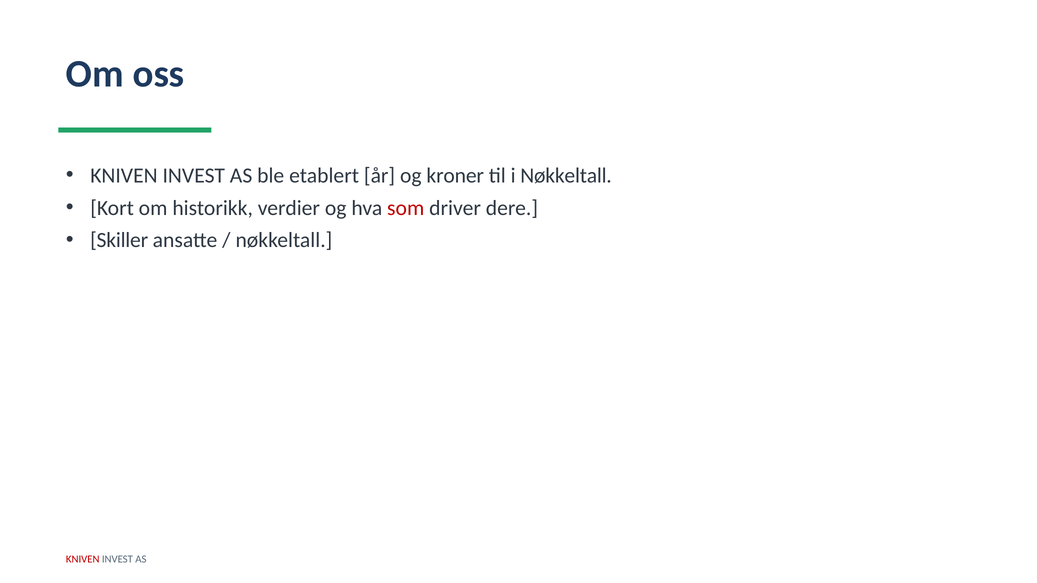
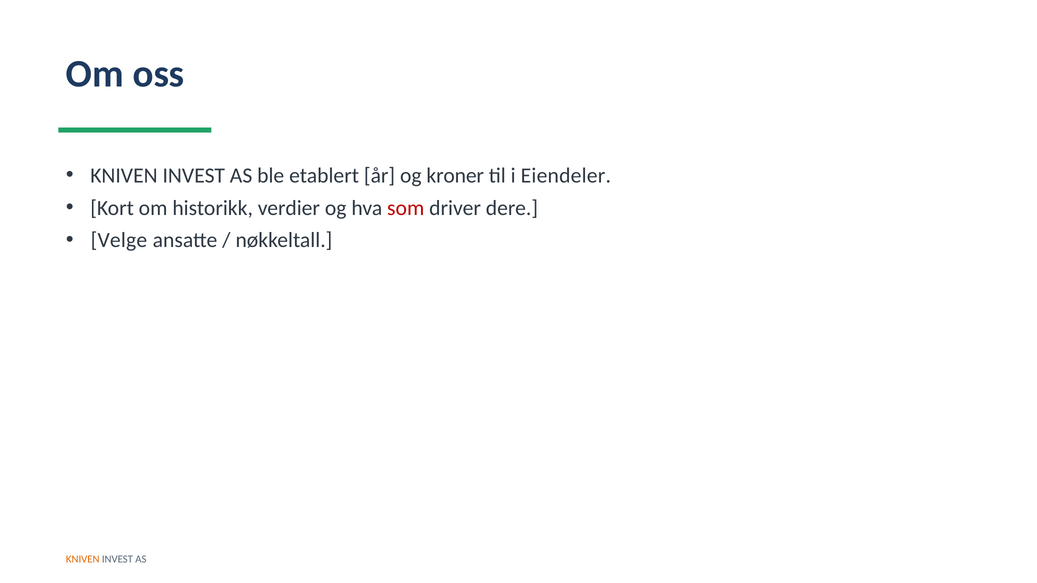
i Nøkkeltall: Nøkkeltall -> Eiendeler (566, 176)
Skiller: Skiller -> Velge (119, 240)
KNIVEN colour: red -> orange (83, 560)
